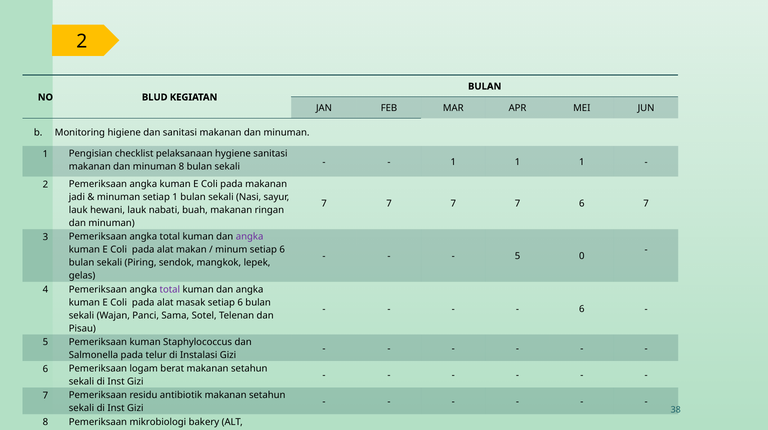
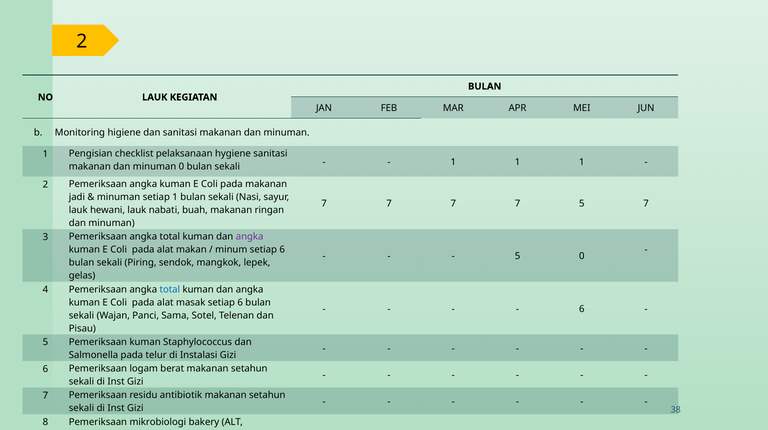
NO BLUD: BLUD -> LAUK (155, 97)
minuman 8: 8 -> 0 (181, 167)
7 6: 6 -> 5 (582, 204)
total colour: purple -> blue (170, 290)
